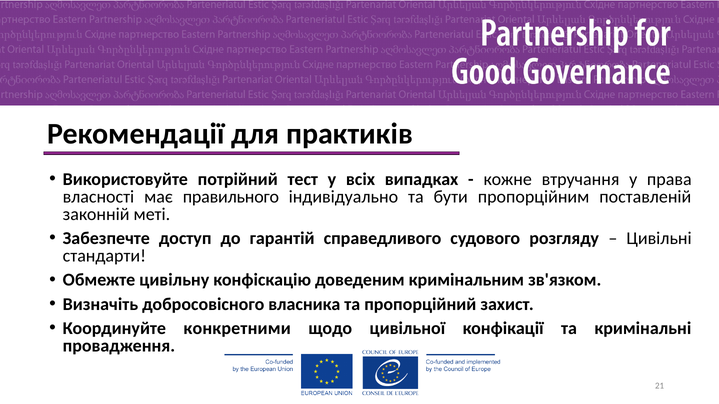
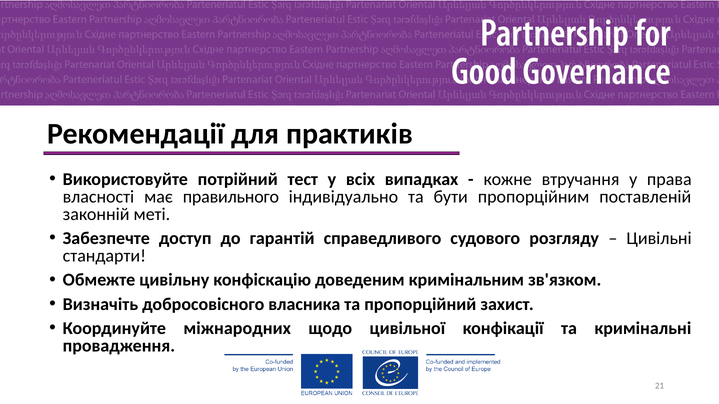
конкретними: конкретними -> міжнародних (237, 329)
